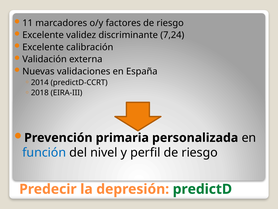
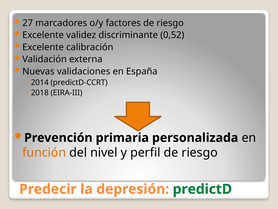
11: 11 -> 27 (28, 23)
7,24: 7,24 -> 0,52 (172, 35)
función colour: blue -> orange (44, 152)
